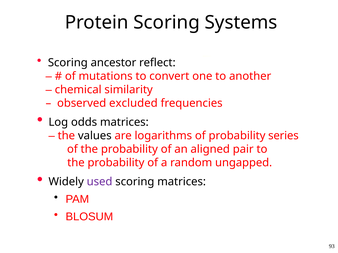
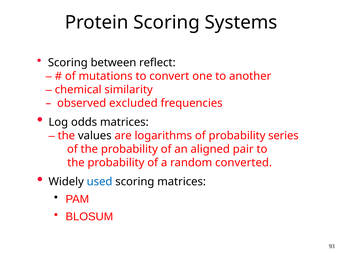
ancestor: ancestor -> between (113, 63)
ungapped: ungapped -> converted (244, 163)
used colour: purple -> blue (100, 182)
